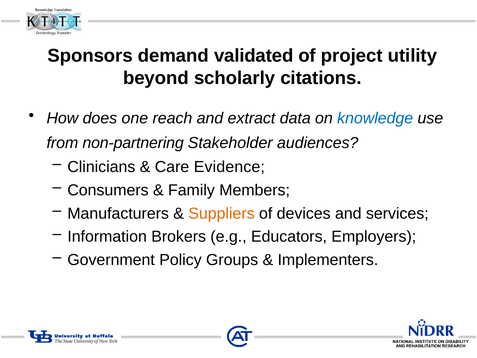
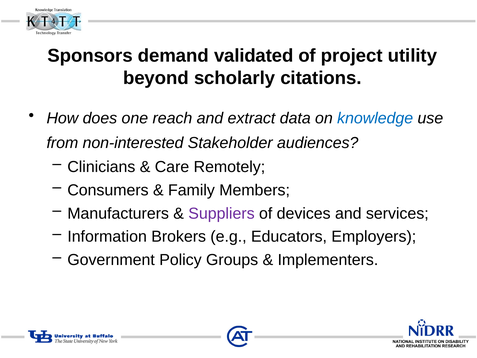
non-partnering: non-partnering -> non-interested (133, 143)
Evidence: Evidence -> Remotely (229, 167)
Suppliers colour: orange -> purple (221, 213)
